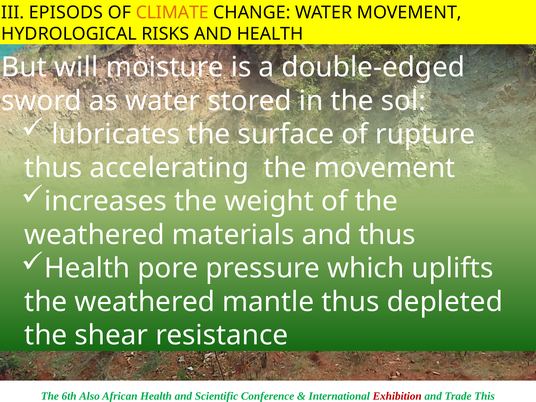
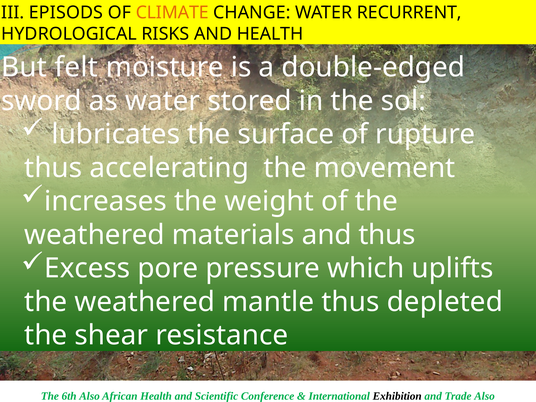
WATER MOVEMENT: MOVEMENT -> RECURRENT (409, 13)
will: will -> felt (76, 67)
Health: Health -> Excess (87, 268)
Exhibition colour: red -> black (397, 396)
Trade This: This -> Also (485, 396)
